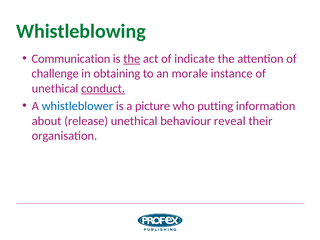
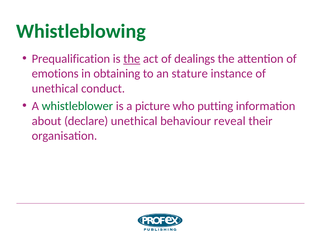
Communication: Communication -> Prequalification (71, 59)
indicate: indicate -> dealings (195, 59)
challenge: challenge -> emotions (55, 74)
morale: morale -> stature (190, 74)
conduct underline: present -> none (103, 89)
whistleblower colour: blue -> green (77, 106)
release: release -> declare (86, 121)
